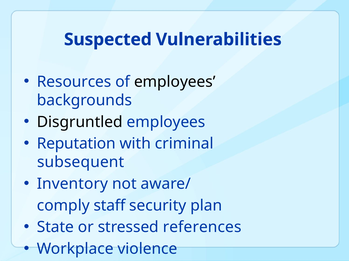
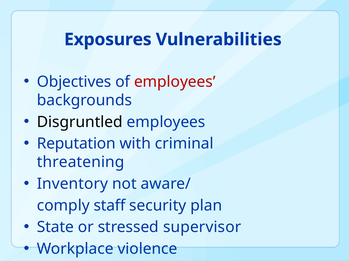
Suspected: Suspected -> Exposures (108, 40)
Resources: Resources -> Objectives (74, 82)
employees colour: black -> red (175, 82)
subsequent: subsequent -> threatening (81, 163)
references: references -> supervisor (202, 228)
